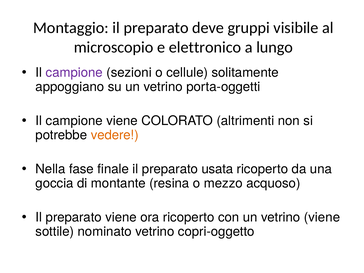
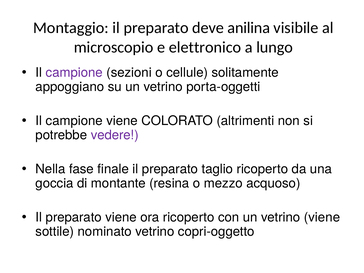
gruppi: gruppi -> anilina (249, 28)
vedere colour: orange -> purple (115, 135)
usata: usata -> taglio (217, 169)
